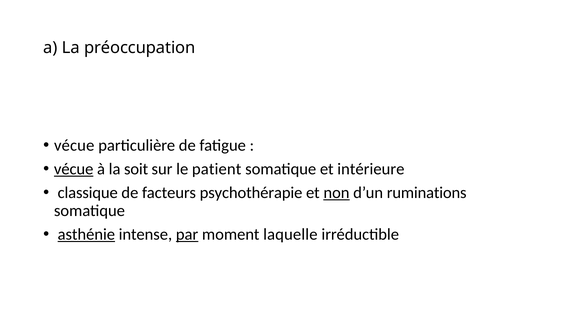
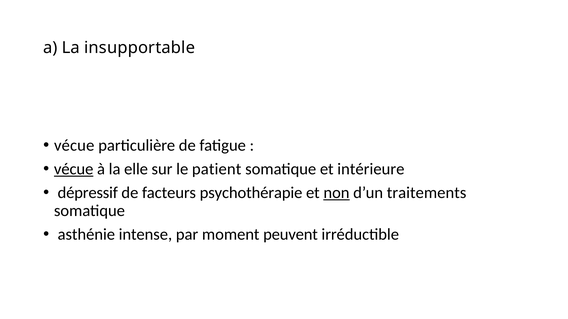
préoccupation: préoccupation -> insupportable (140, 48)
soit: soit -> elle (136, 169)
classique: classique -> dépressif (88, 193)
ruminations: ruminations -> traitements (427, 193)
asthénie underline: present -> none (86, 235)
par underline: present -> none (187, 235)
laquelle: laquelle -> peuvent (291, 235)
